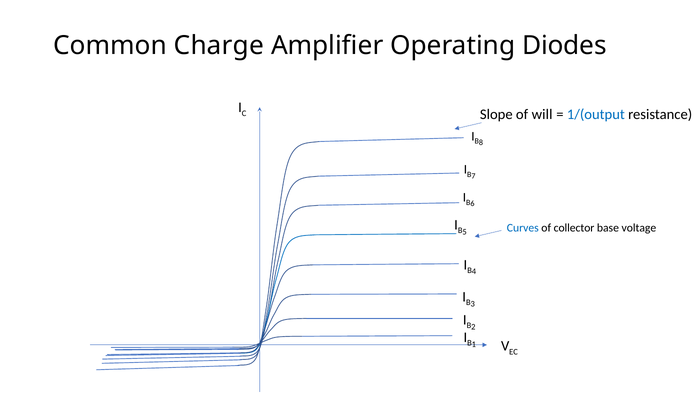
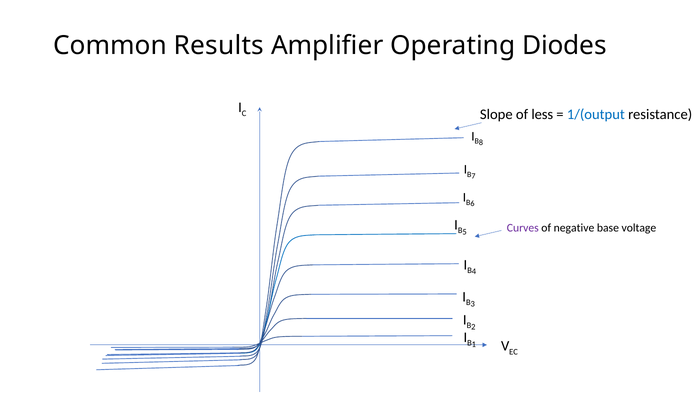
Charge: Charge -> Results (219, 46)
will: will -> less (542, 114)
Curves colour: blue -> purple (523, 228)
collector: collector -> negative (574, 228)
